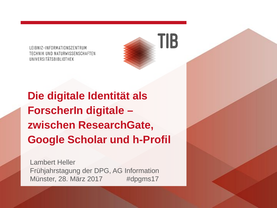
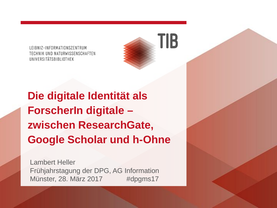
h-Profil: h-Profil -> h-Ohne (152, 140)
